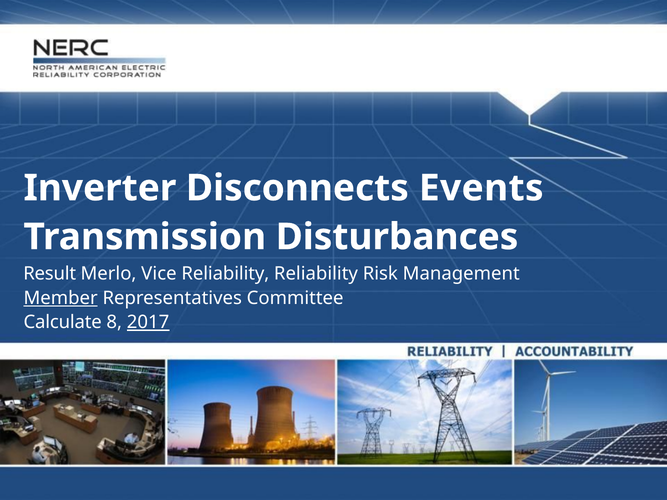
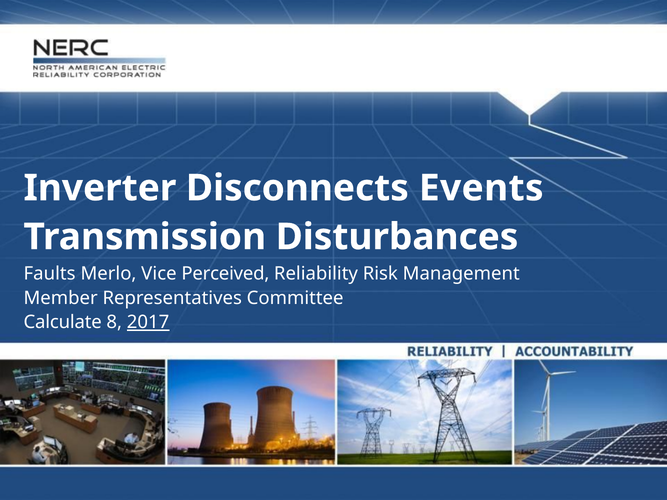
Result: Result -> Faults (50, 274)
Vice Reliability: Reliability -> Perceived (225, 274)
Member underline: present -> none (61, 298)
